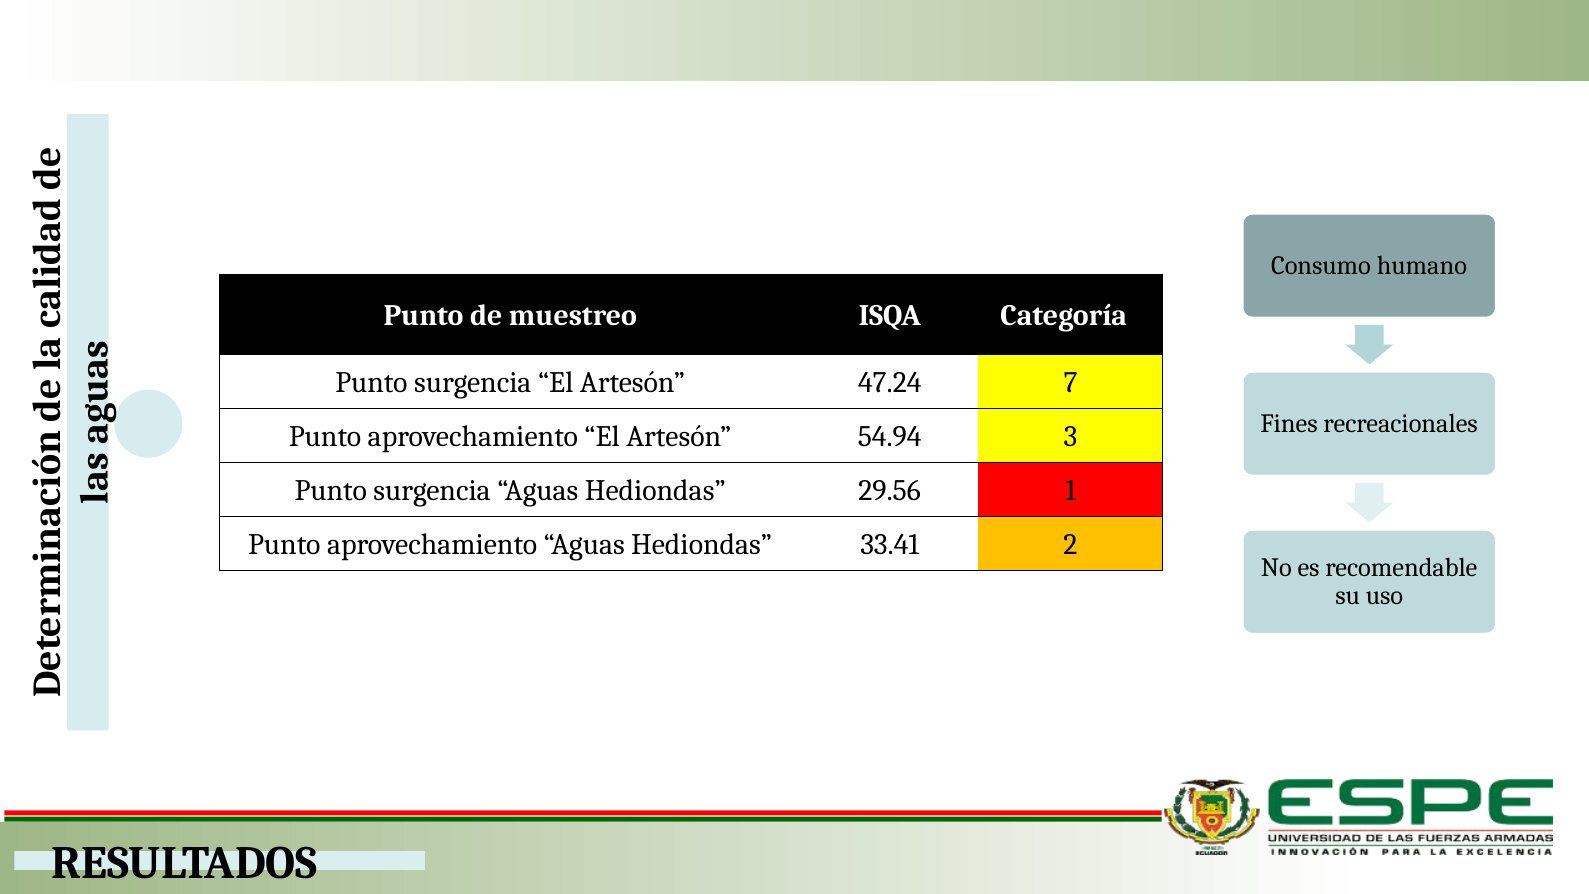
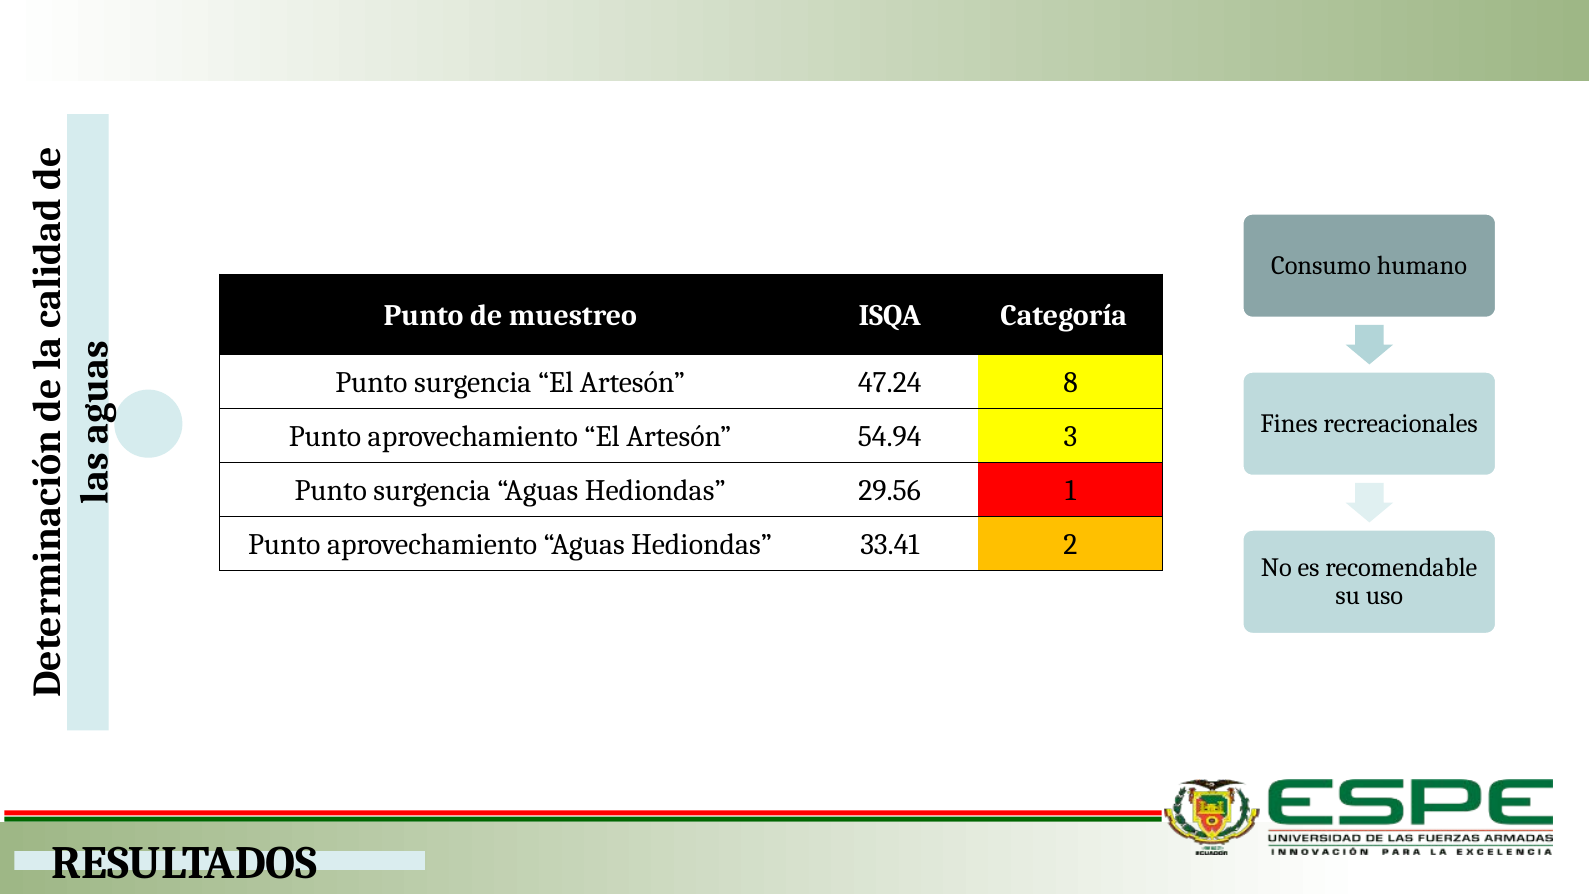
7: 7 -> 8 (1071, 383)
